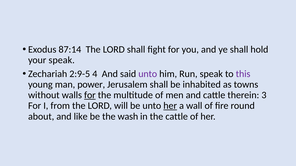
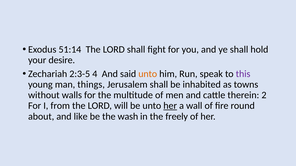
87:14: 87:14 -> 51:14 (70, 50)
your speak: speak -> desire (62, 60)
2:9-5: 2:9-5 -> 2:3-5 (80, 74)
unto colour: purple -> orange (148, 74)
power: power -> things (91, 85)
for underline: present -> none (90, 95)
3: 3 -> 2 (264, 95)
the cattle: cattle -> freely (177, 117)
